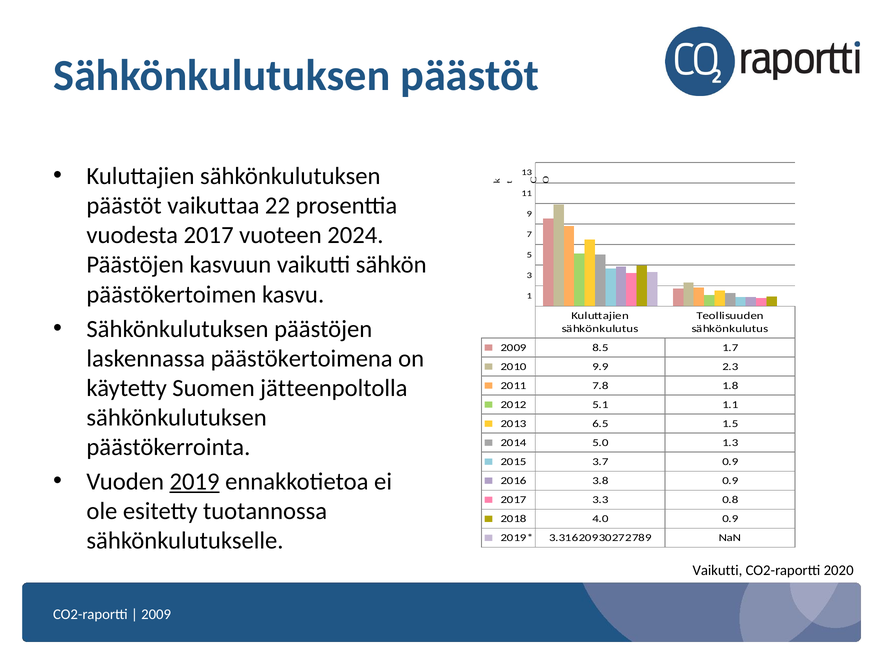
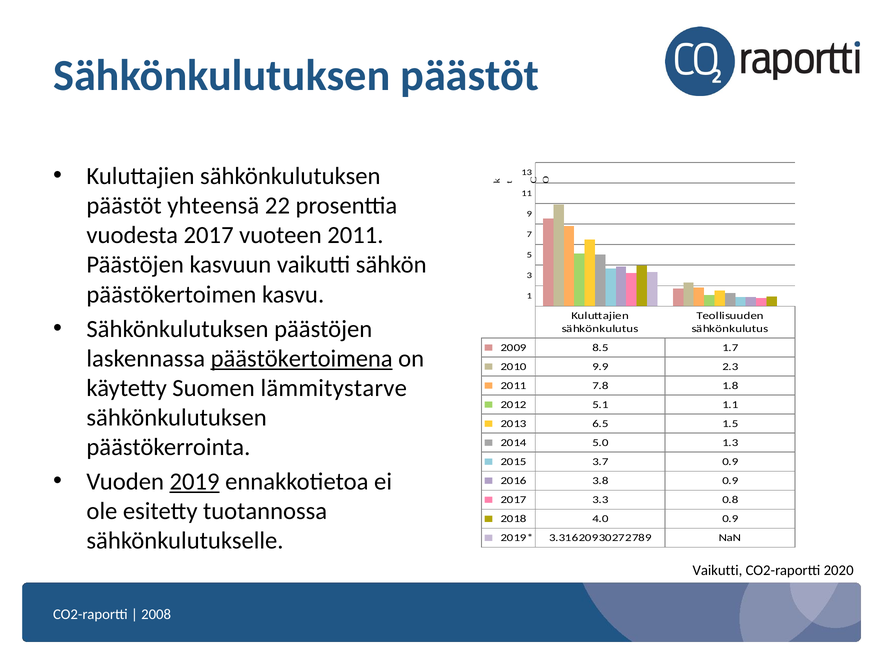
vaikuttaa: vaikuttaa -> yhteensä (213, 206)
vuoteen 2024: 2024 -> 2011 (355, 235)
päästökertoimena underline: none -> present (302, 359)
jätteenpoltolla: jätteenpoltolla -> lämmitystarve (334, 388)
2009: 2009 -> 2008 (156, 614)
